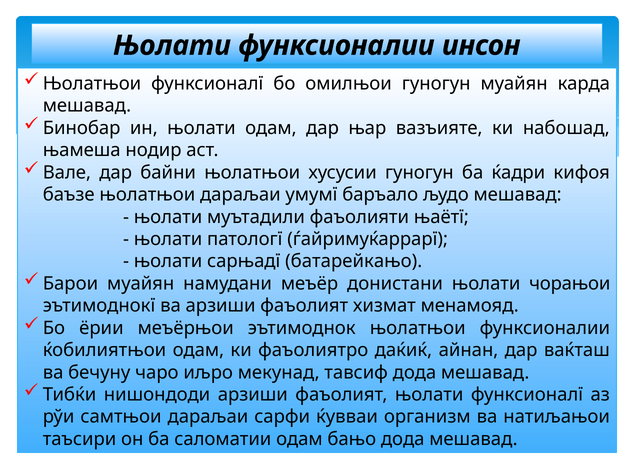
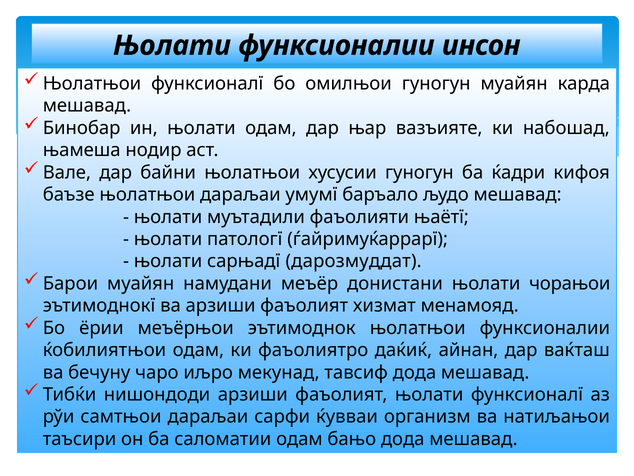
батарейкањо: батарейкањо -> дарозмуддат (354, 261)
